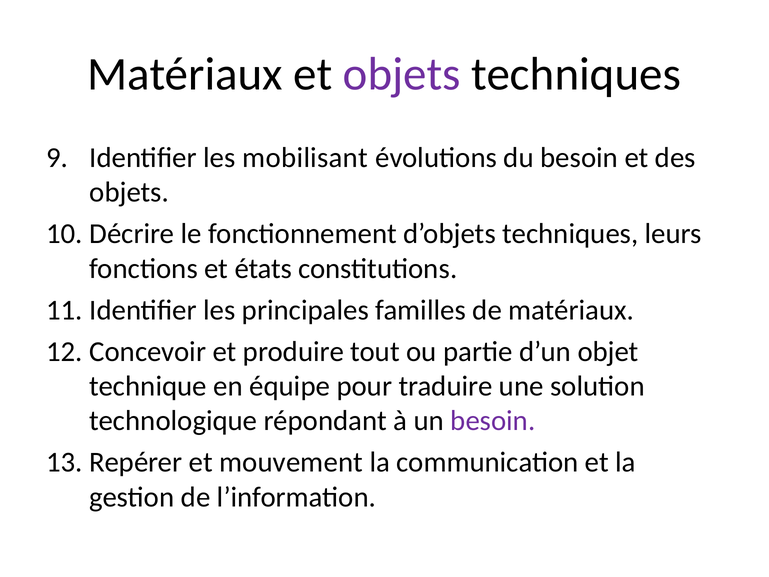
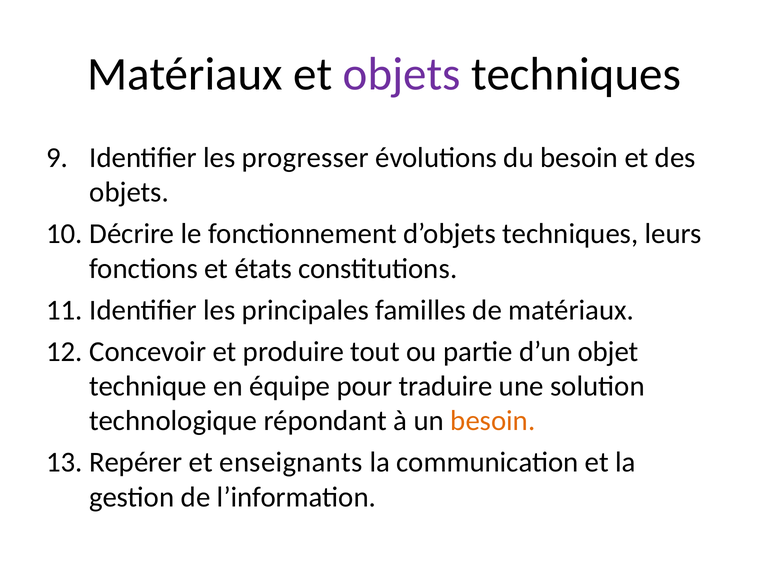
mobilisant: mobilisant -> progresser (305, 158)
besoin colour: purple -> orange (493, 421)
mouvement: mouvement -> enseignants (291, 462)
